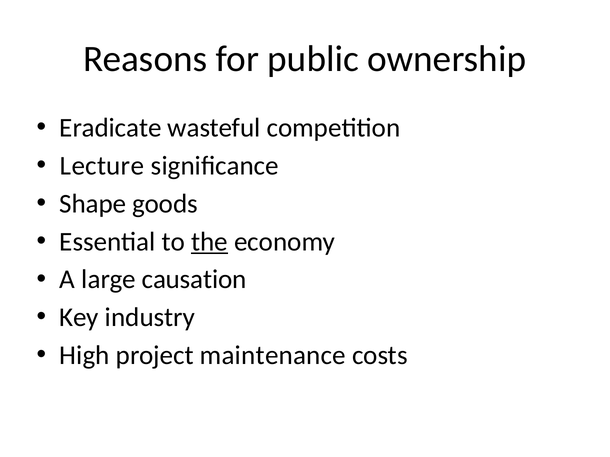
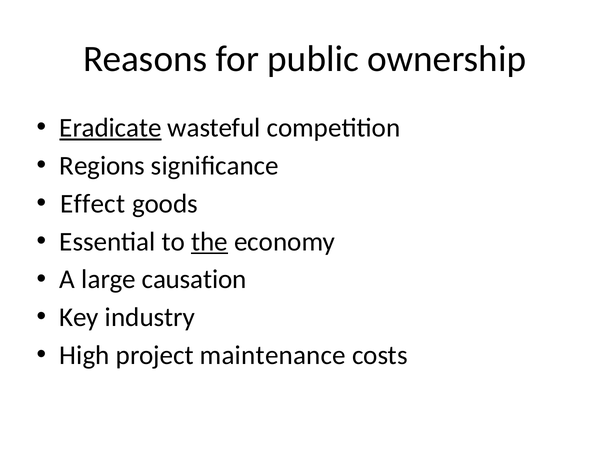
Eradicate underline: none -> present (110, 128)
Lecture: Lecture -> Regions (102, 166)
Shape: Shape -> Effect (93, 204)
